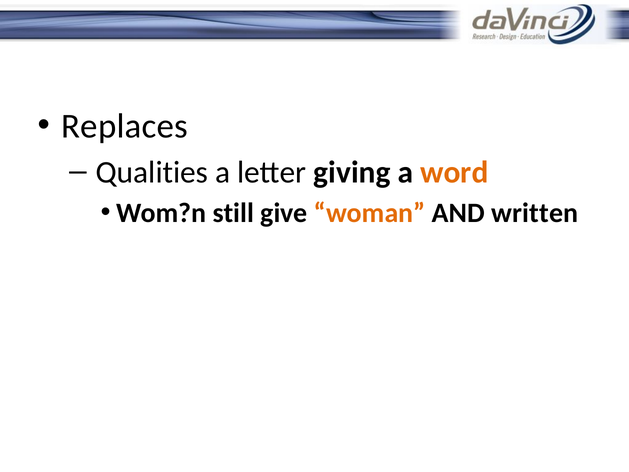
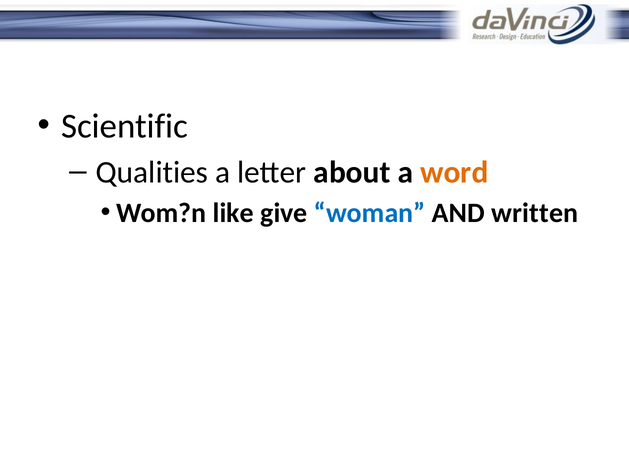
Replaces: Replaces -> Scientific (125, 126)
giving: giving -> about (352, 172)
still: still -> like (233, 213)
woman colour: orange -> blue (370, 213)
